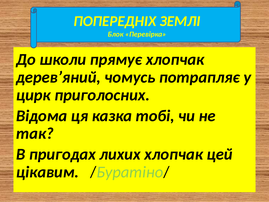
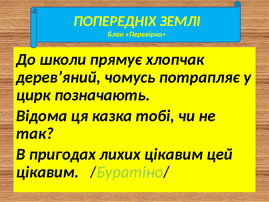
приголосних: приголосних -> позначають (102, 95)
лихих хлопчак: хлопчак -> цікавим (174, 154)
